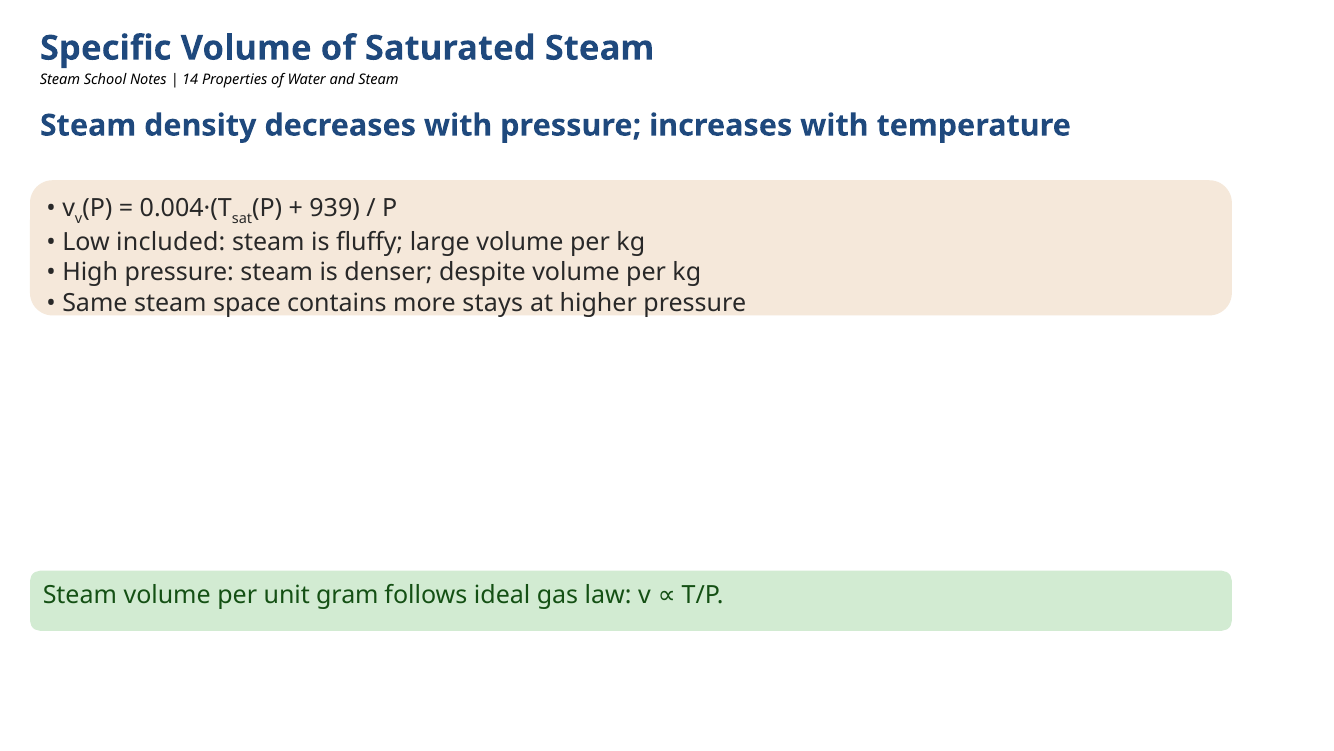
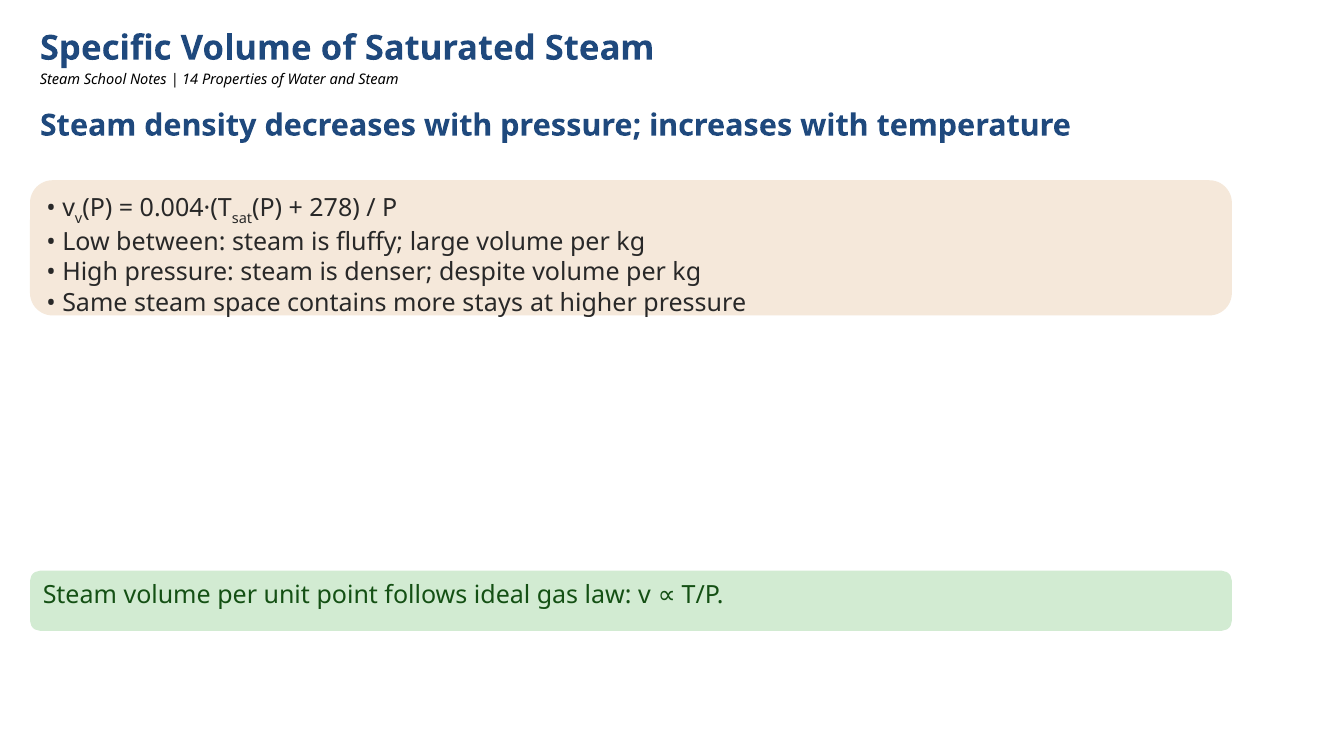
939: 939 -> 278 (335, 209)
included: included -> between (171, 243)
gram: gram -> point (347, 595)
